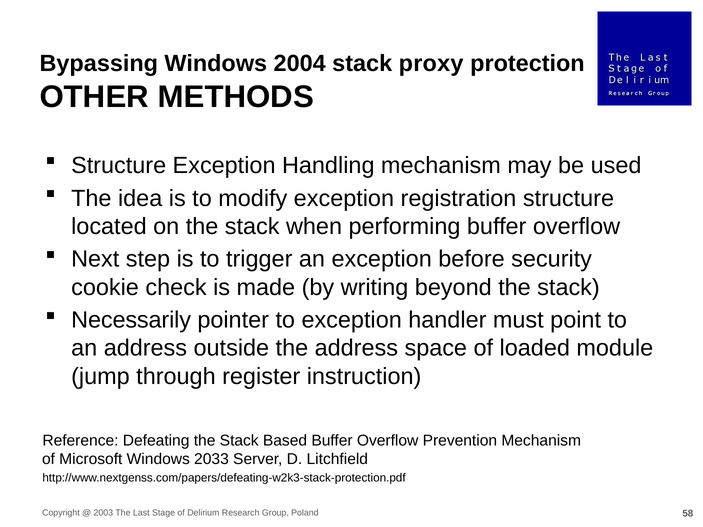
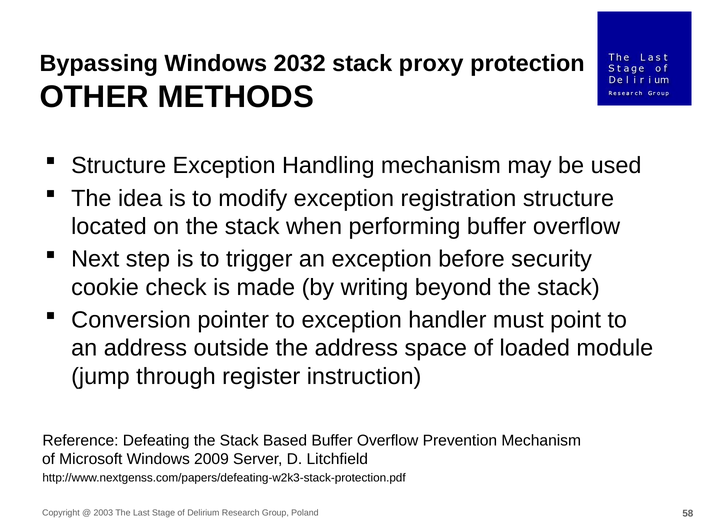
2004: 2004 -> 2032 (300, 64)
Necessarily: Necessarily -> Conversion (131, 320)
2033: 2033 -> 2009 (211, 459)
